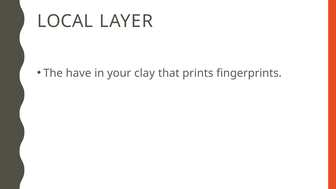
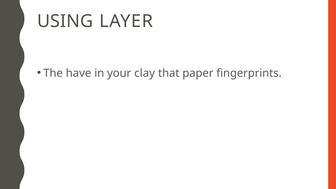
LOCAL: LOCAL -> USING (65, 21)
prints: prints -> paper (198, 73)
